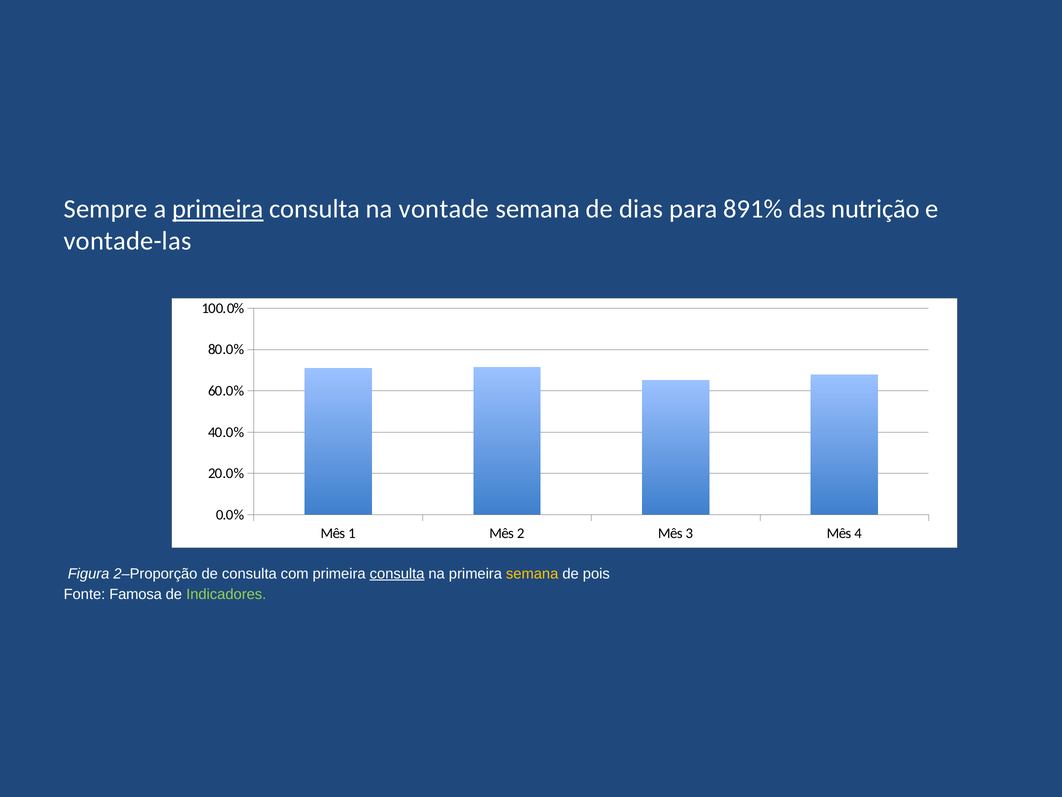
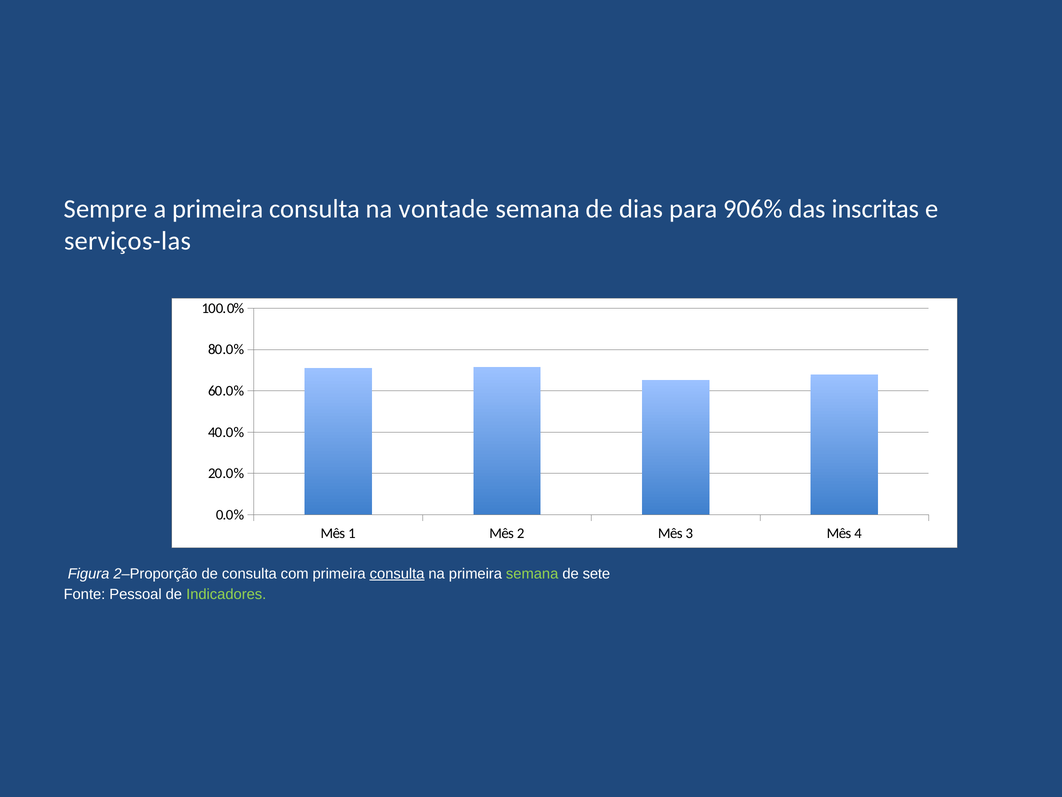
primeira underline: present -> none (218, 209)
891%: 891% -> 906% (753, 209)
nutrição: nutrição -> inscritas (875, 209)
vontade-las: vontade-las -> serviços-las (128, 241)
semana colour: yellow -> light green (532, 573)
pois: pois -> sete (596, 573)
Famosa: Famosa -> Pessoal (136, 594)
